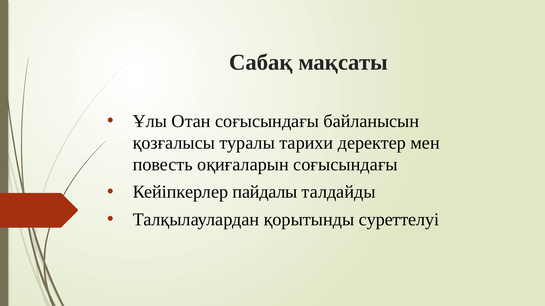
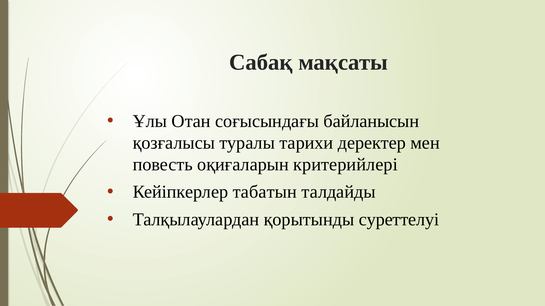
оқиғаларын соғысындағы: соғысындағы -> критерийлері (346, 165)
пайдалы: пайдалы -> табатын (265, 192)
